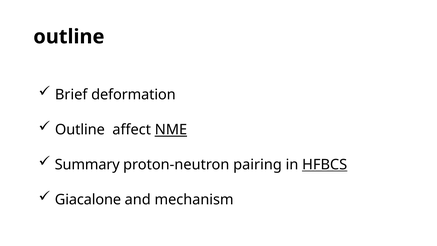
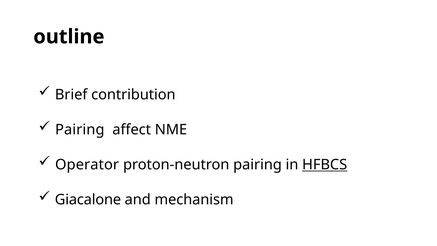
deformation: deformation -> contribution (133, 95)
Outline: Outline -> Pairing (80, 130)
NME underline: present -> none (171, 130)
Summary: Summary -> Operator (87, 165)
